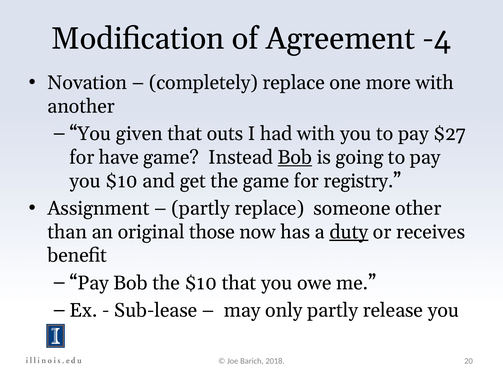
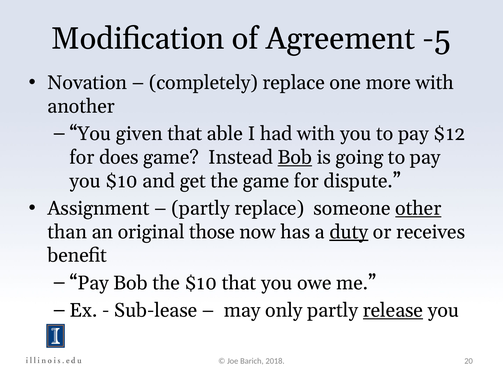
-4: -4 -> -5 (437, 39)
outs: outs -> able (225, 134)
$27: $27 -> $12 (449, 134)
have: have -> does (119, 157)
registry: registry -> dispute (362, 181)
other underline: none -> present (418, 208)
release underline: none -> present (393, 310)
